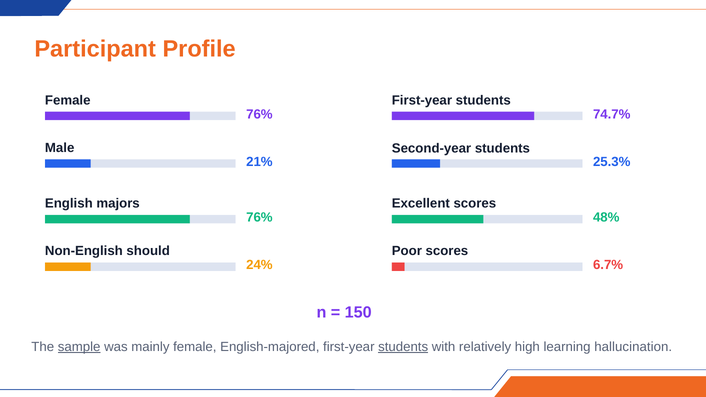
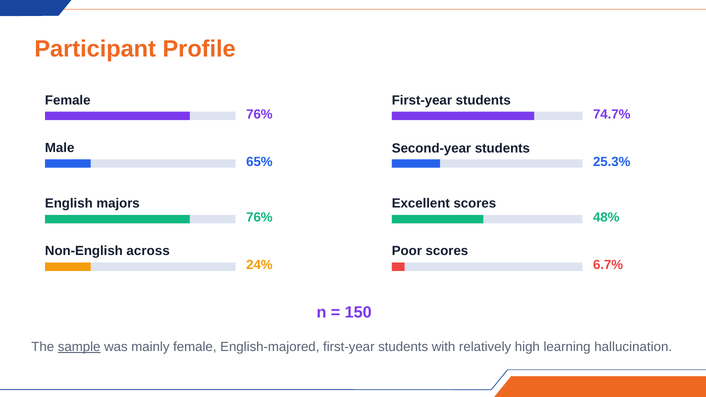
21%: 21% -> 65% (259, 162)
should: should -> across (148, 251)
students underline: present -> none (403, 347)
